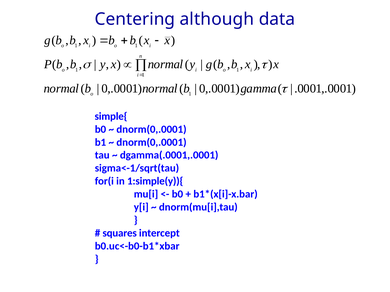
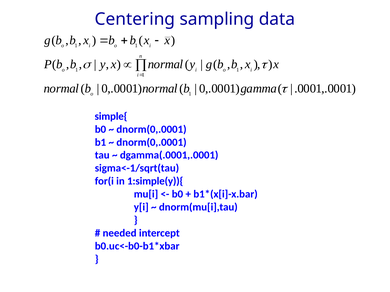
although: although -> sampling (217, 19)
squares: squares -> needed (120, 233)
